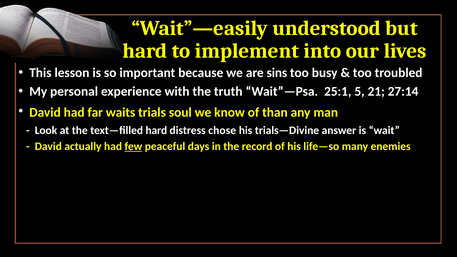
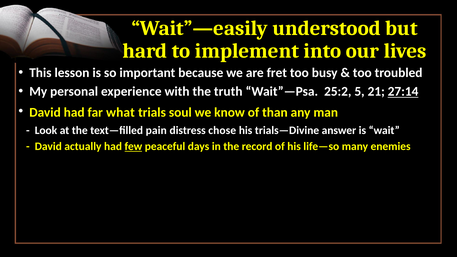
sins: sins -> fret (277, 73)
25:1: 25:1 -> 25:2 (338, 92)
27:14 underline: none -> present (403, 92)
waits: waits -> what (120, 112)
text—filled hard: hard -> pain (156, 130)
